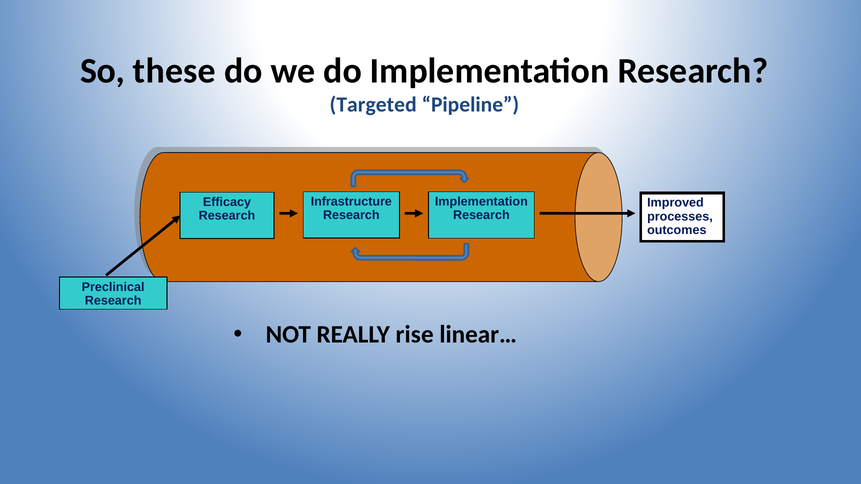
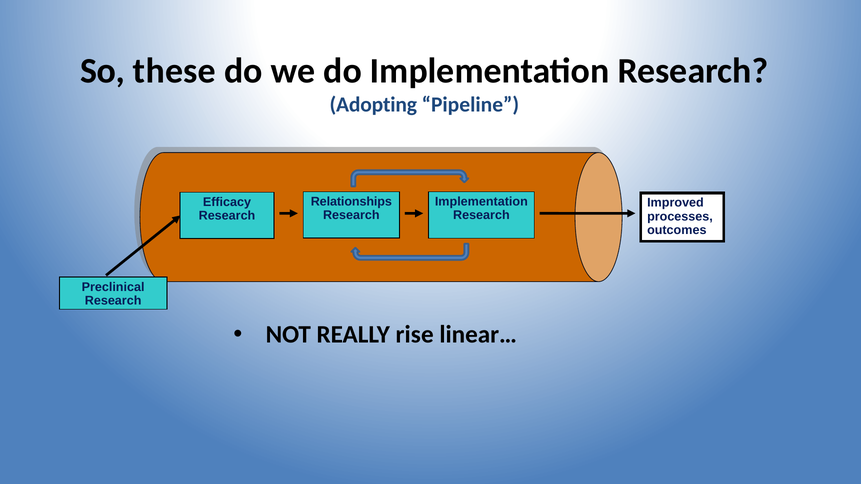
Targeted: Targeted -> Adopting (373, 105)
Infrastructure: Infrastructure -> Relationships (351, 202)
